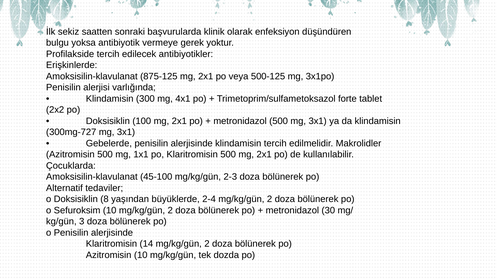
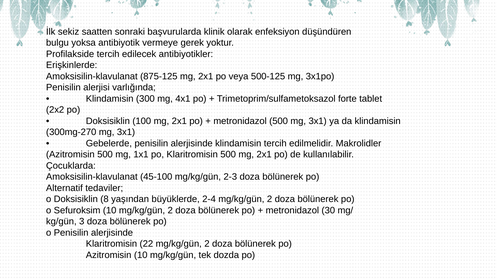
300mg-727: 300mg-727 -> 300mg-270 (71, 132)
14: 14 -> 22 (146, 244)
